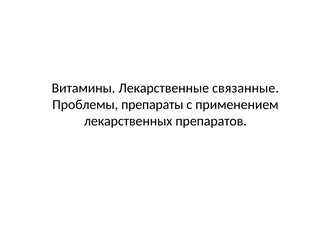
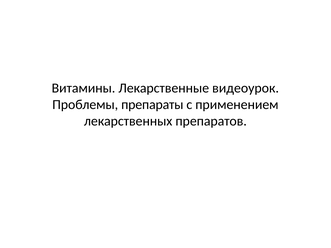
связанные: связанные -> видеоурок (246, 88)
